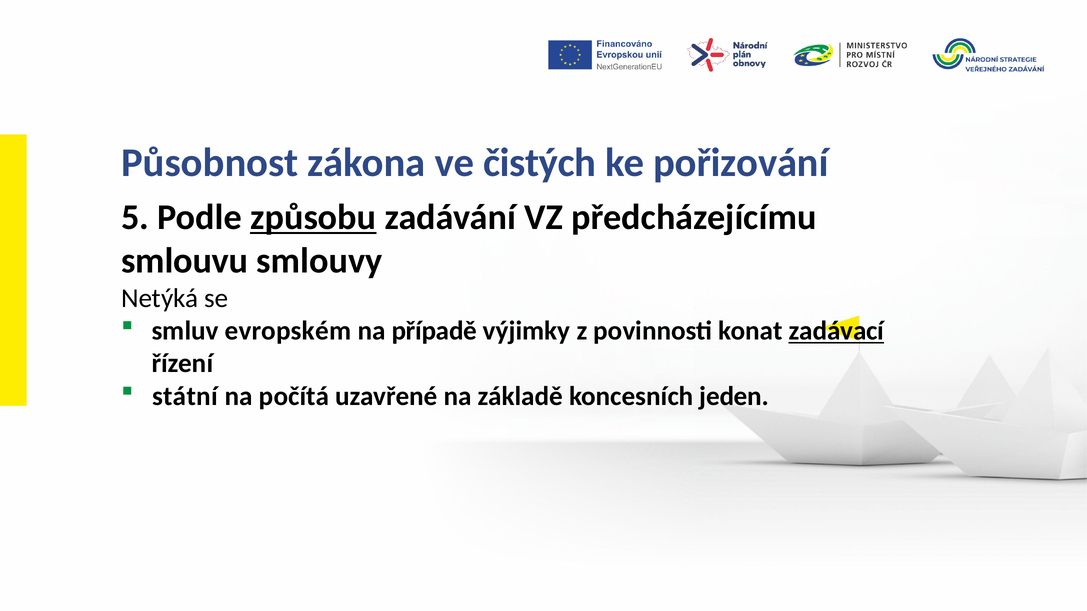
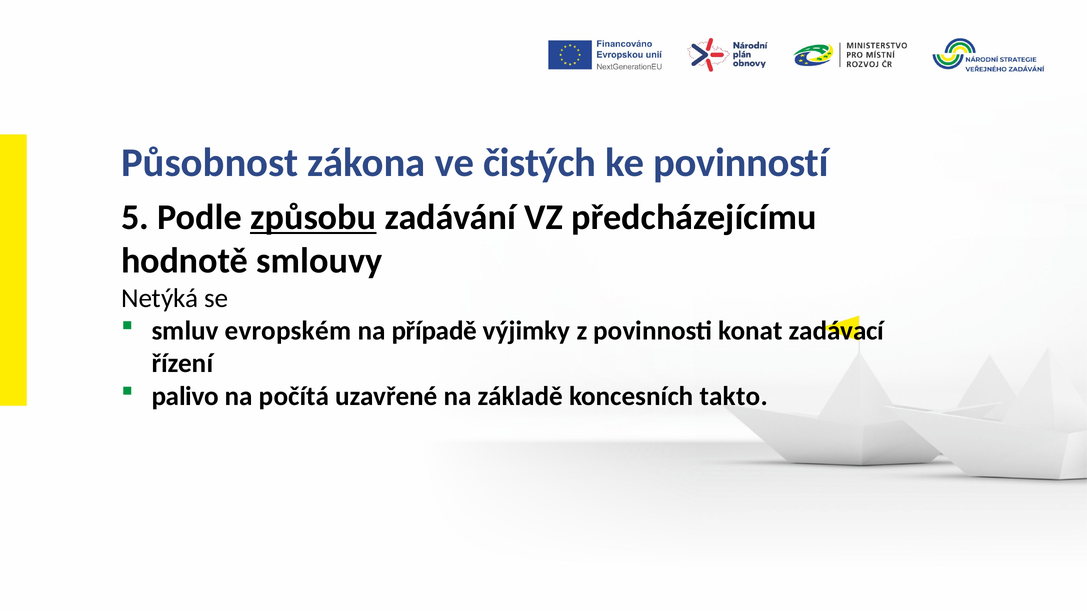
pořizování: pořizování -> povinností (741, 163)
smlouvu: smlouvu -> hodnotě (185, 261)
zadávací underline: present -> none (836, 331)
státní: státní -> palivo (185, 396)
jeden: jeden -> takto (734, 396)
